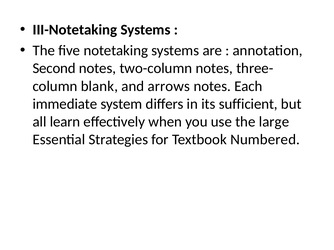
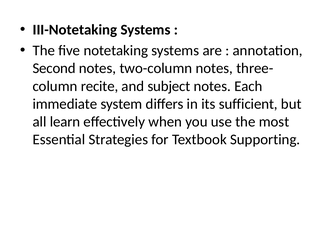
blank: blank -> recite (99, 86)
arrows: arrows -> subject (169, 86)
large: large -> most (274, 122)
Numbered: Numbered -> Supporting (265, 140)
